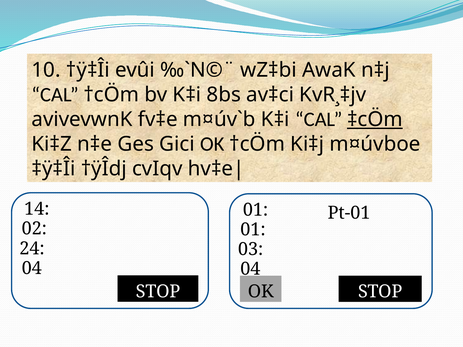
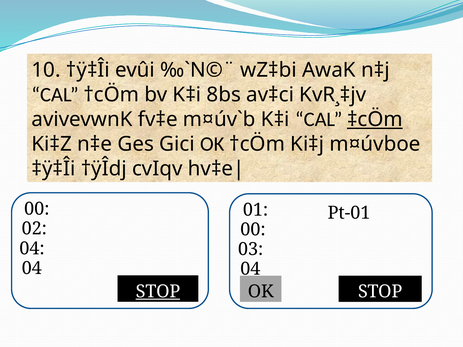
14: 14 -> 00 (37, 209)
01: 01 -> 00 (253, 230)
24: 24 -> 04 (32, 249)
STOP underline: none -> present (158, 292)
